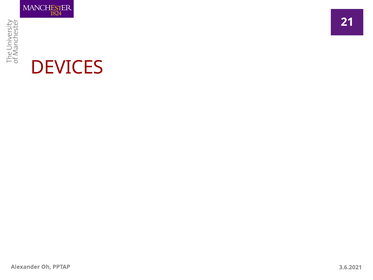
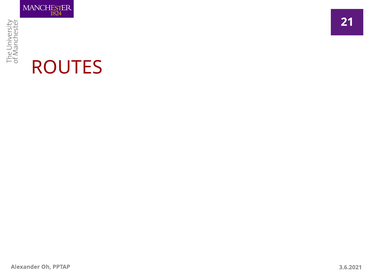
DEVICES: DEVICES -> ROUTES (67, 67)
